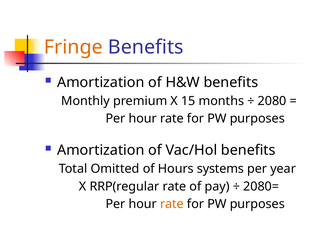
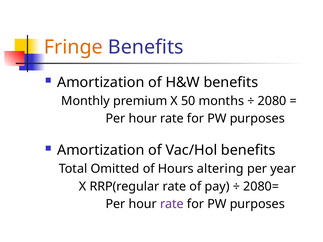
15: 15 -> 50 (188, 101)
systems: systems -> altering (220, 169)
rate colour: orange -> purple (172, 204)
